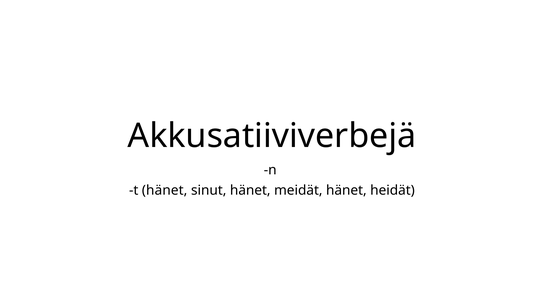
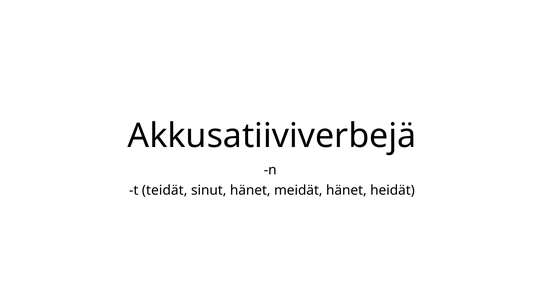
t hänet: hänet -> teidät (165, 190)
